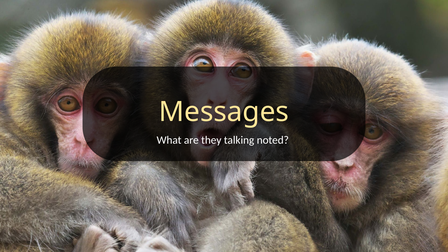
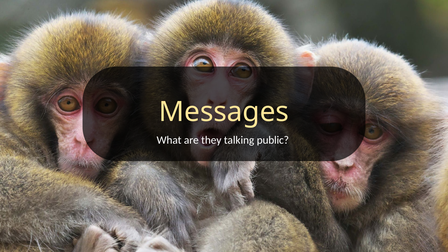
noted: noted -> public (273, 140)
